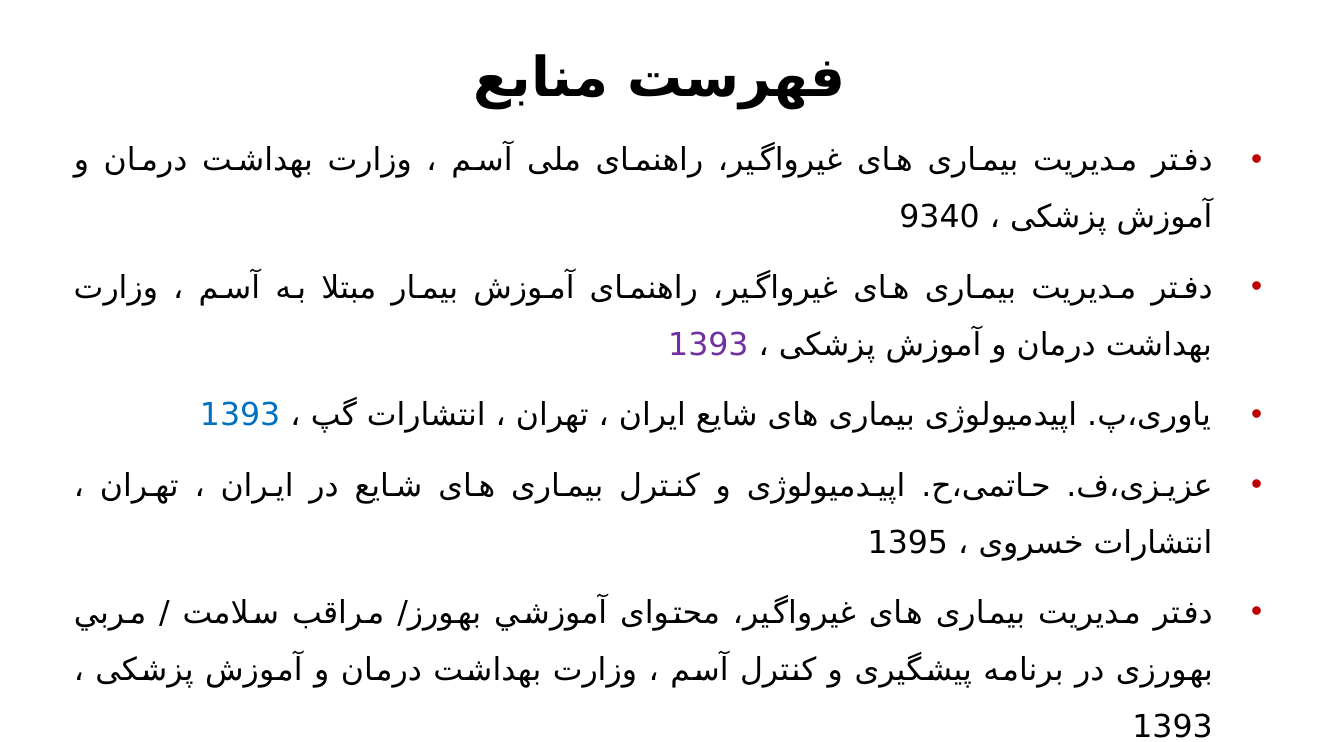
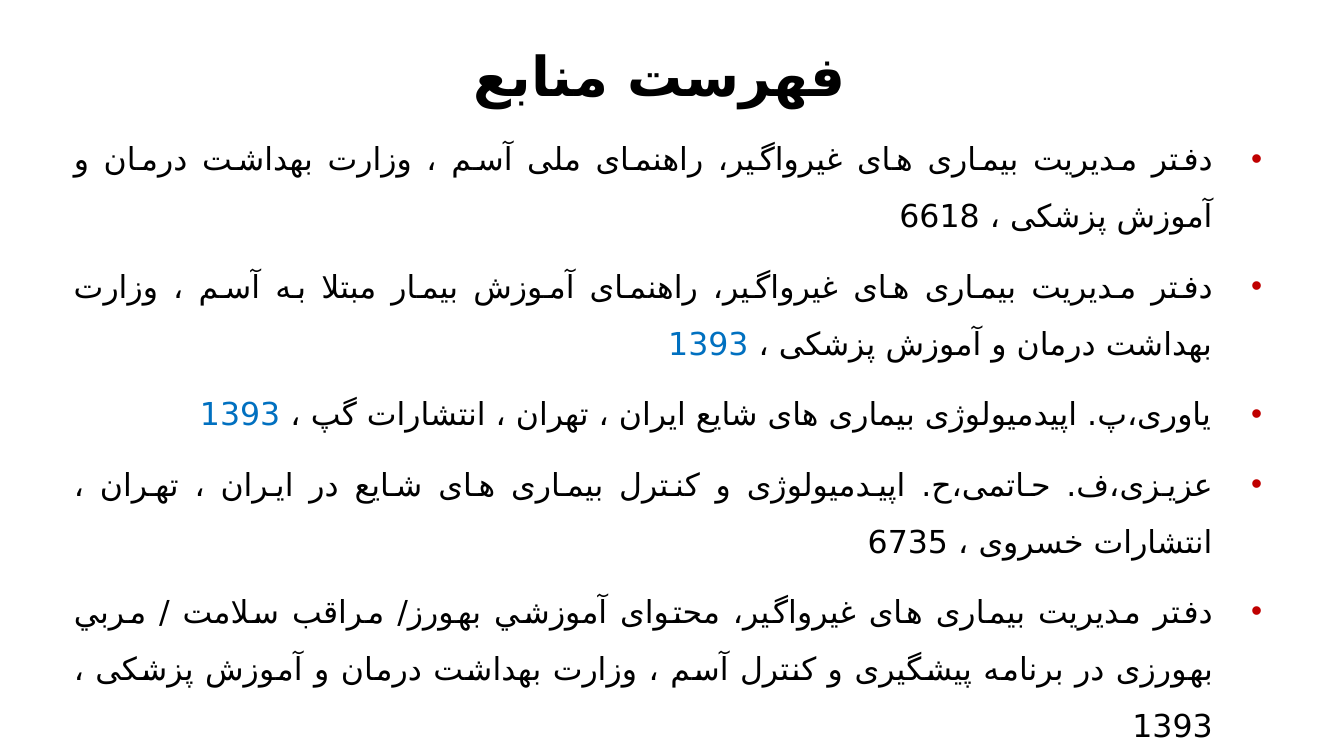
9340: 9340 -> 6618 (940, 217)
1393 colour: purple -> blue (708, 345)
1395: 1395 -> 6735 (908, 543)
